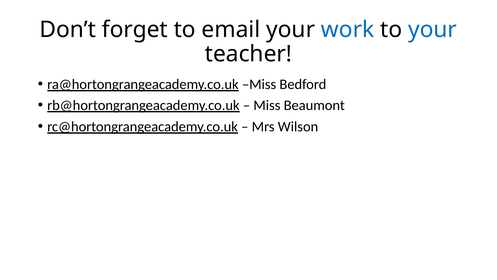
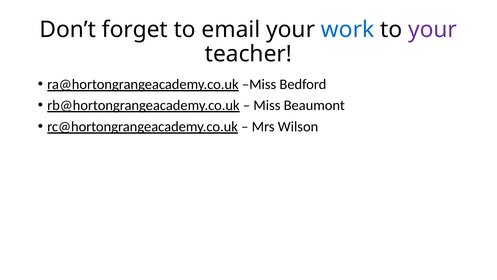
your colour: blue -> purple (433, 29)
